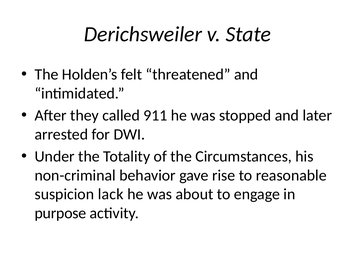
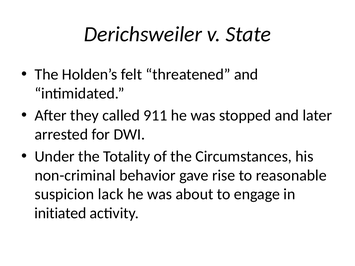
purpose: purpose -> initiated (60, 213)
